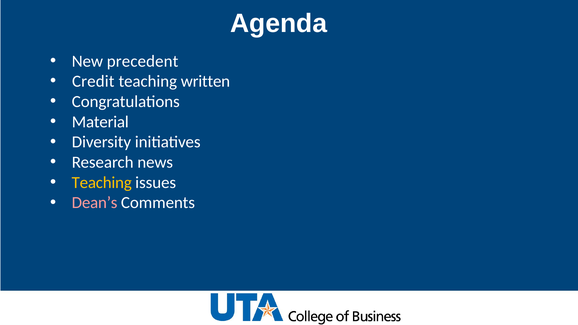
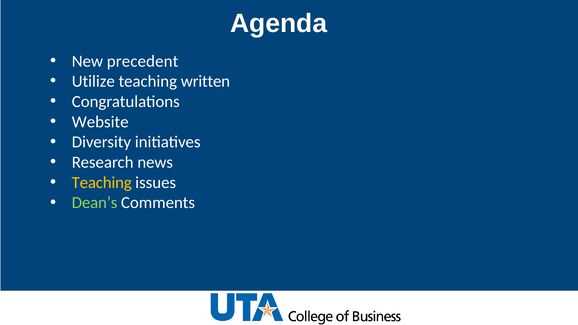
Credit: Credit -> Utilize (93, 81)
Material: Material -> Website (100, 122)
Dean’s colour: pink -> light green (95, 203)
